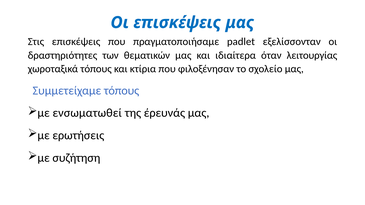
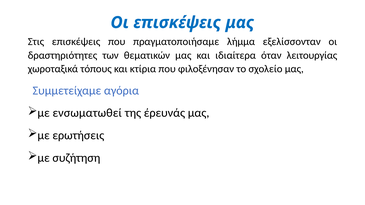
padlet: padlet -> λήμμα (241, 42)
Συμμετείχαμε τόπους: τόπους -> αγόρια (121, 91)
